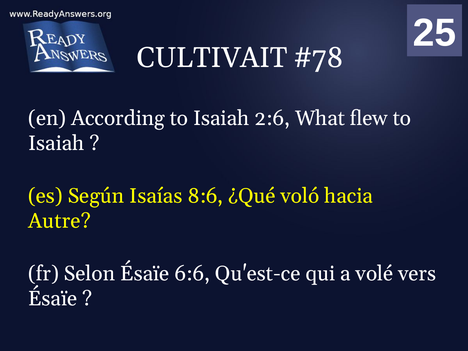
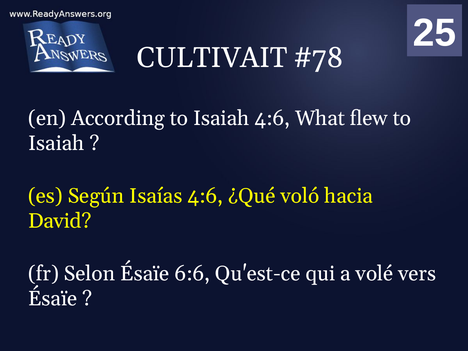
Isaiah 2:6: 2:6 -> 4:6 (272, 118)
Isaías 8:6: 8:6 -> 4:6 (205, 196)
Autre: Autre -> David (60, 221)
